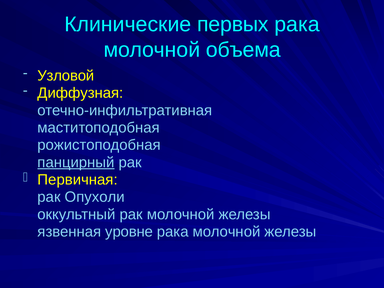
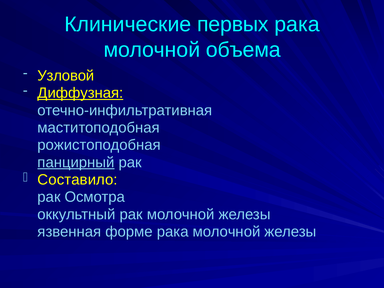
Диффузная underline: none -> present (80, 93)
Первичная: Первичная -> Составило (78, 180)
Опухоли: Опухоли -> Осмотра (95, 197)
уровне: уровне -> форме (129, 232)
